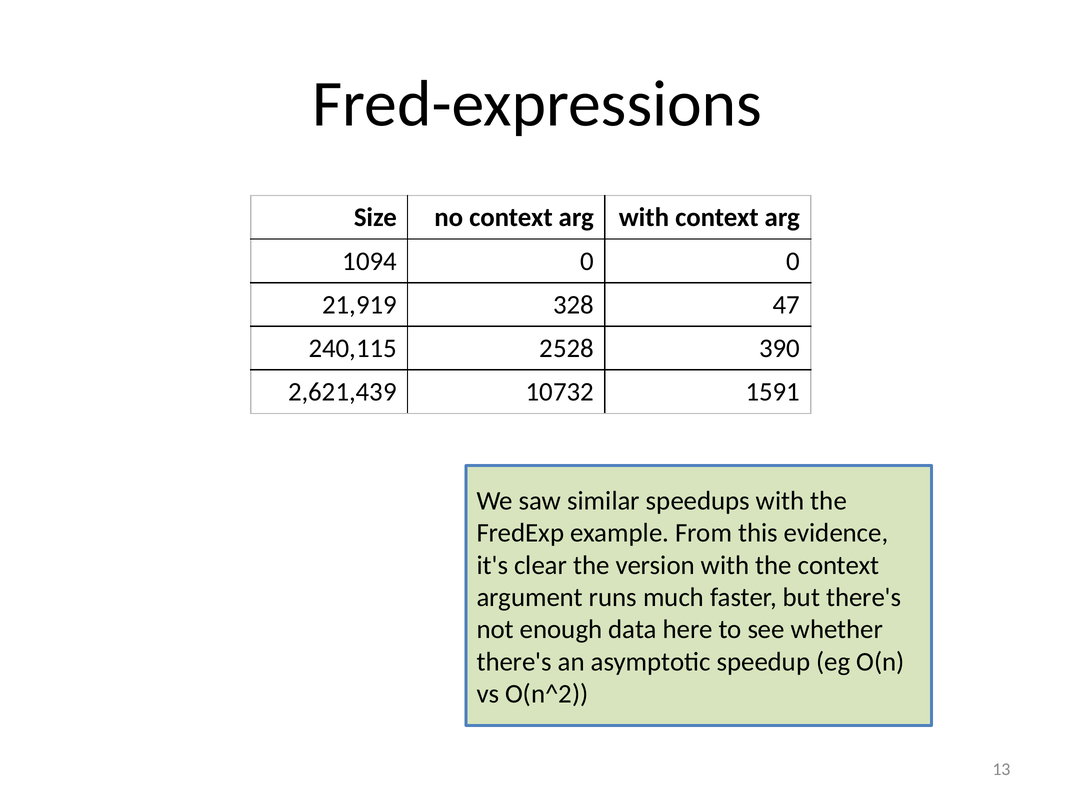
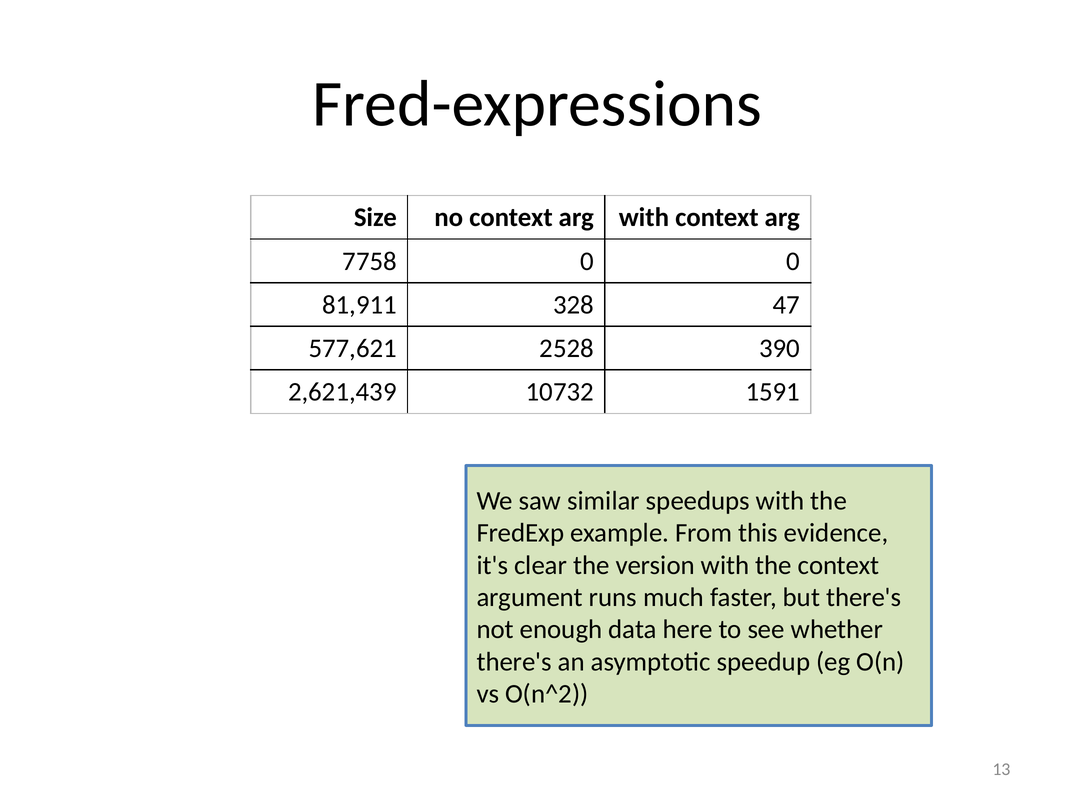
1094: 1094 -> 7758 (370, 261)
21,919: 21,919 -> 81,911 (360, 305)
240,115: 240,115 -> 577,621 (353, 348)
